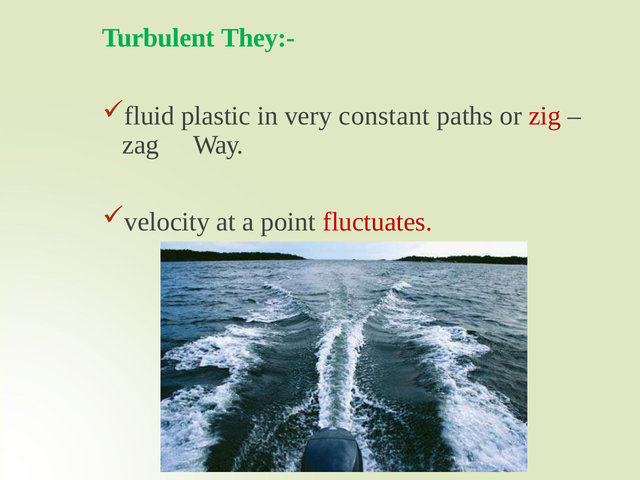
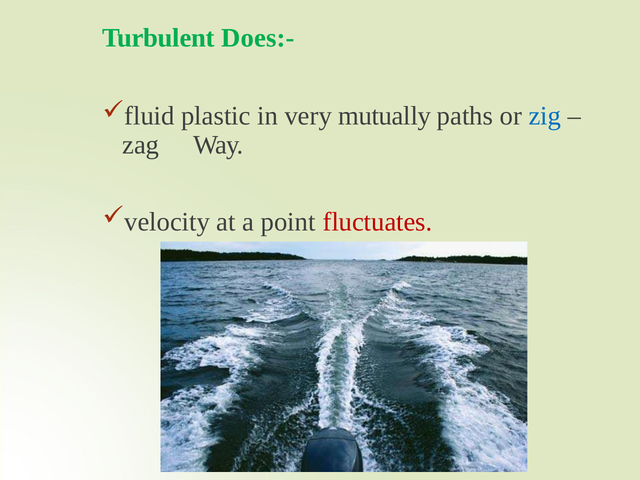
They:-: They:- -> Does:- (258, 38)
constant: constant -> mutually (385, 116)
zig colour: red -> blue (545, 116)
